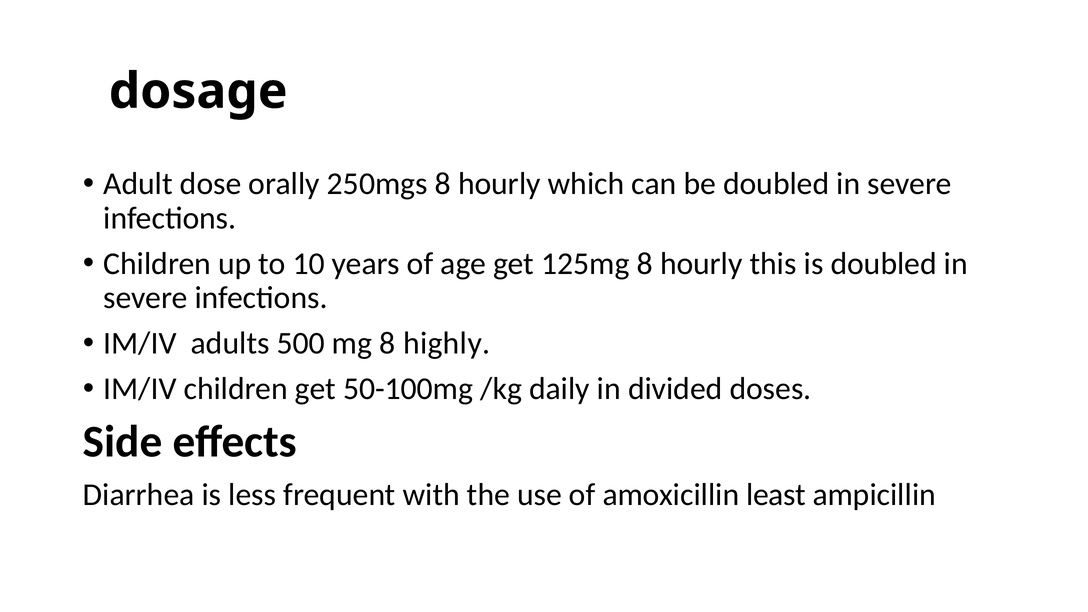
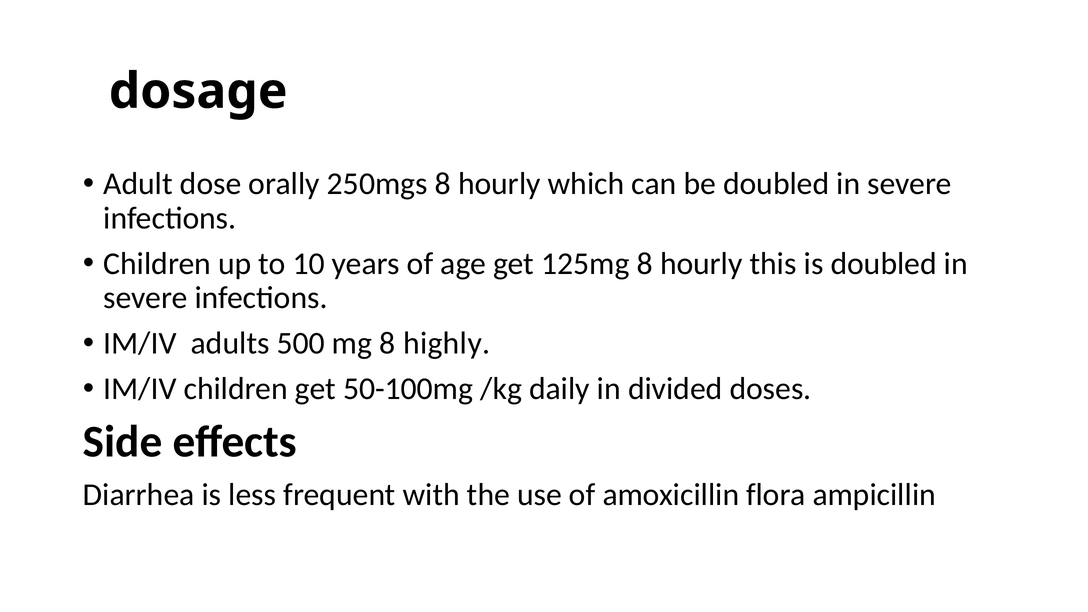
least: least -> flora (776, 495)
